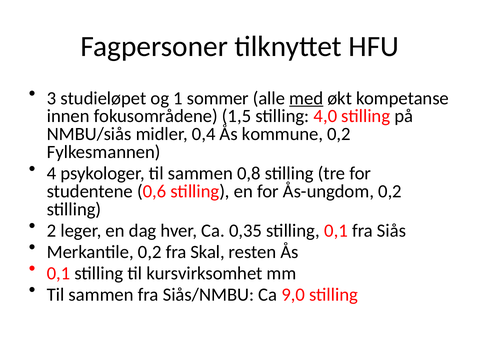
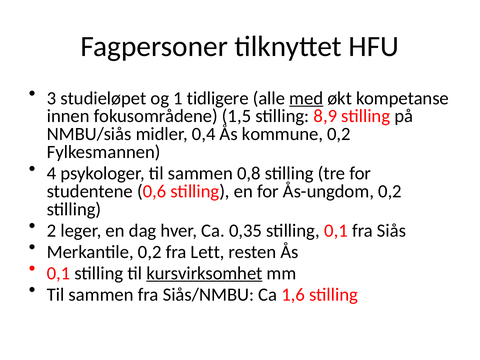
sommer: sommer -> tidligere (218, 98)
4,0: 4,0 -> 8,9 (325, 116)
Skal: Skal -> Lett (208, 252)
kursvirksomhet underline: none -> present (204, 273)
9,0: 9,0 -> 1,6 (293, 295)
